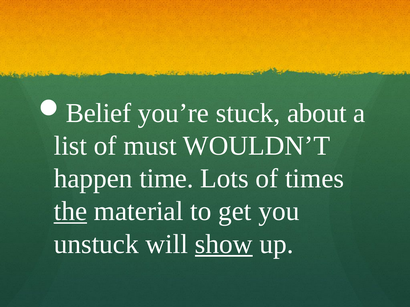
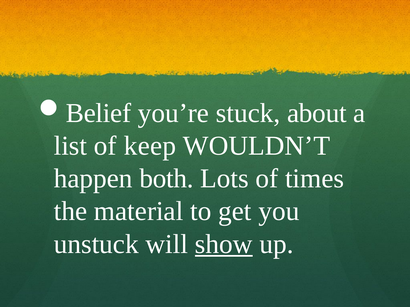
must: must -> keep (150, 146)
time: time -> both (167, 179)
the underline: present -> none (70, 212)
